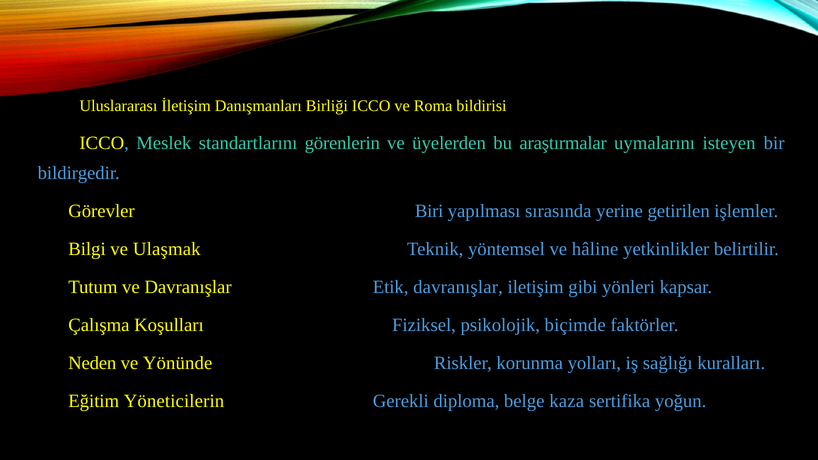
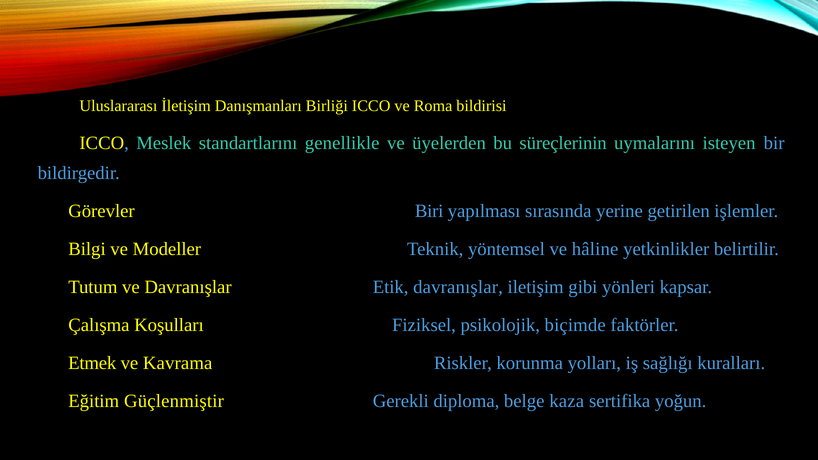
görenlerin: görenlerin -> genellikle (342, 143)
araştırmalar: araştırmalar -> süreçlerinin (563, 143)
Ulaşmak: Ulaşmak -> Modeller (167, 249)
Neden: Neden -> Etmek (92, 363)
Yönünde: Yönünde -> Kavrama (178, 363)
Yöneticilerin: Yöneticilerin -> Güçlenmiştir (174, 401)
